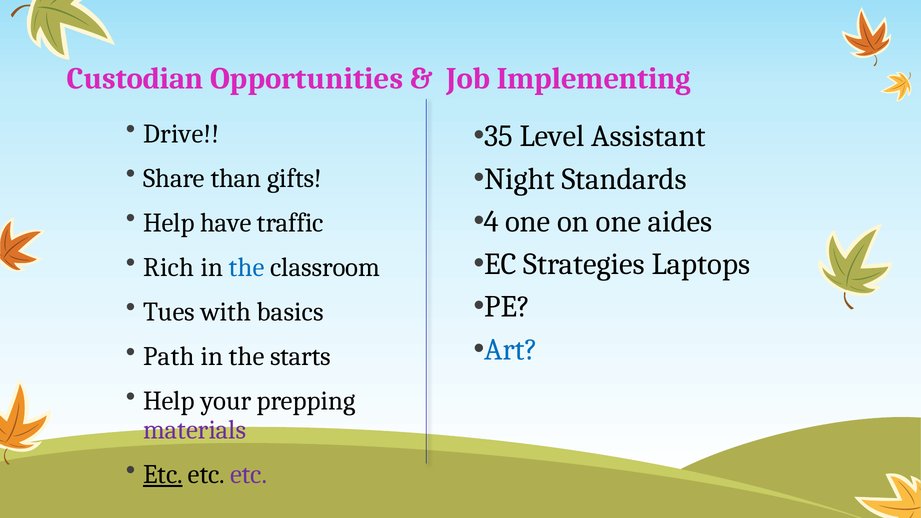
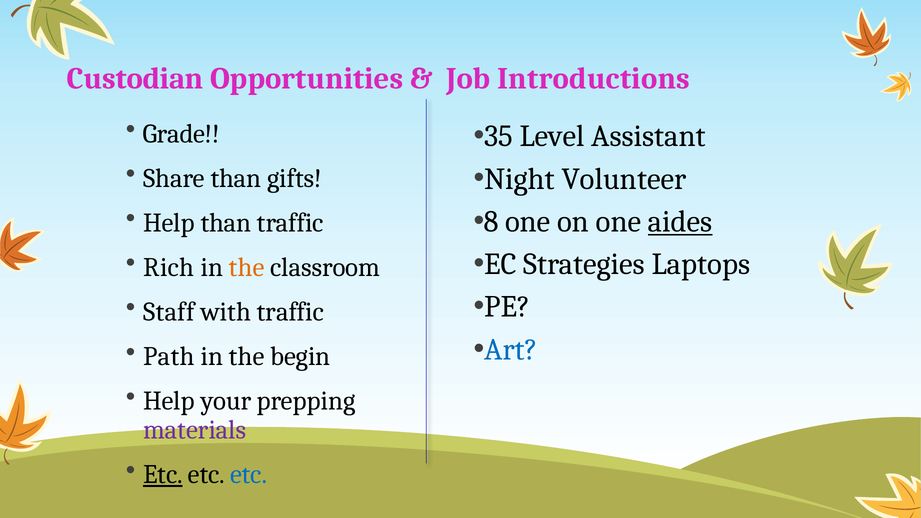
Implementing: Implementing -> Introductions (594, 79)
Drive: Drive -> Grade (181, 134)
Standards: Standards -> Volunteer (624, 179)
Help have: have -> than (226, 223)
4: 4 -> 8 (491, 222)
aides underline: none -> present (680, 222)
the colour: blue -> orange (247, 267)
Tues: Tues -> Staff (169, 312)
with basics: basics -> traffic (290, 312)
starts: starts -> begin (300, 356)
etc colour: purple -> blue (249, 475)
